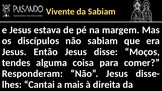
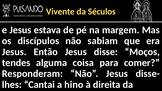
da Sabiam: Sabiam -> Séculos (102, 12)
mais: mais -> hino (74, 85)
